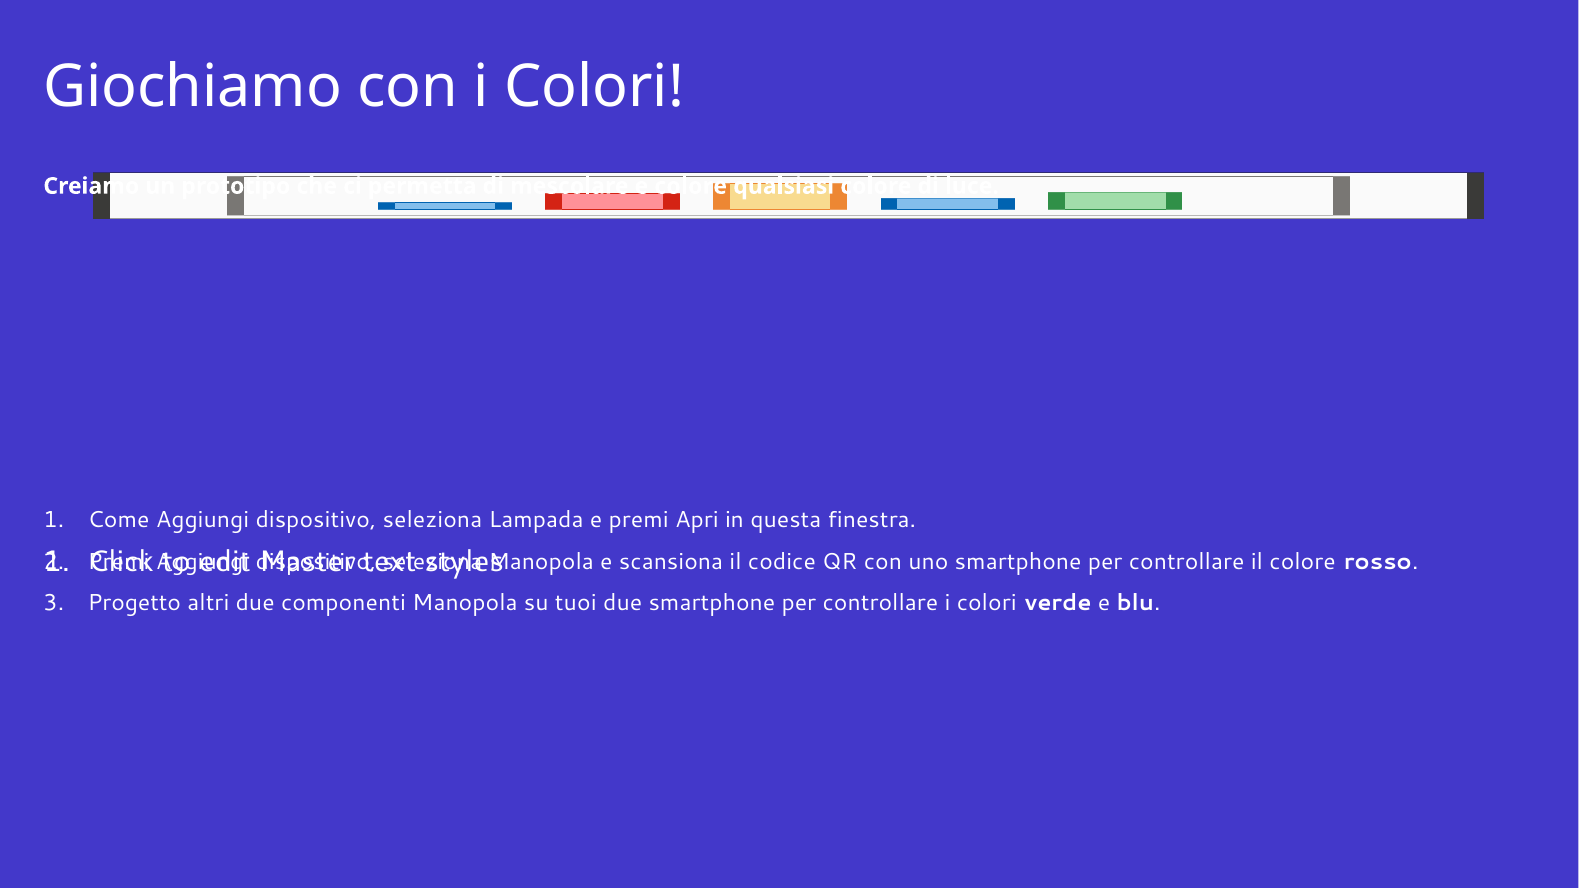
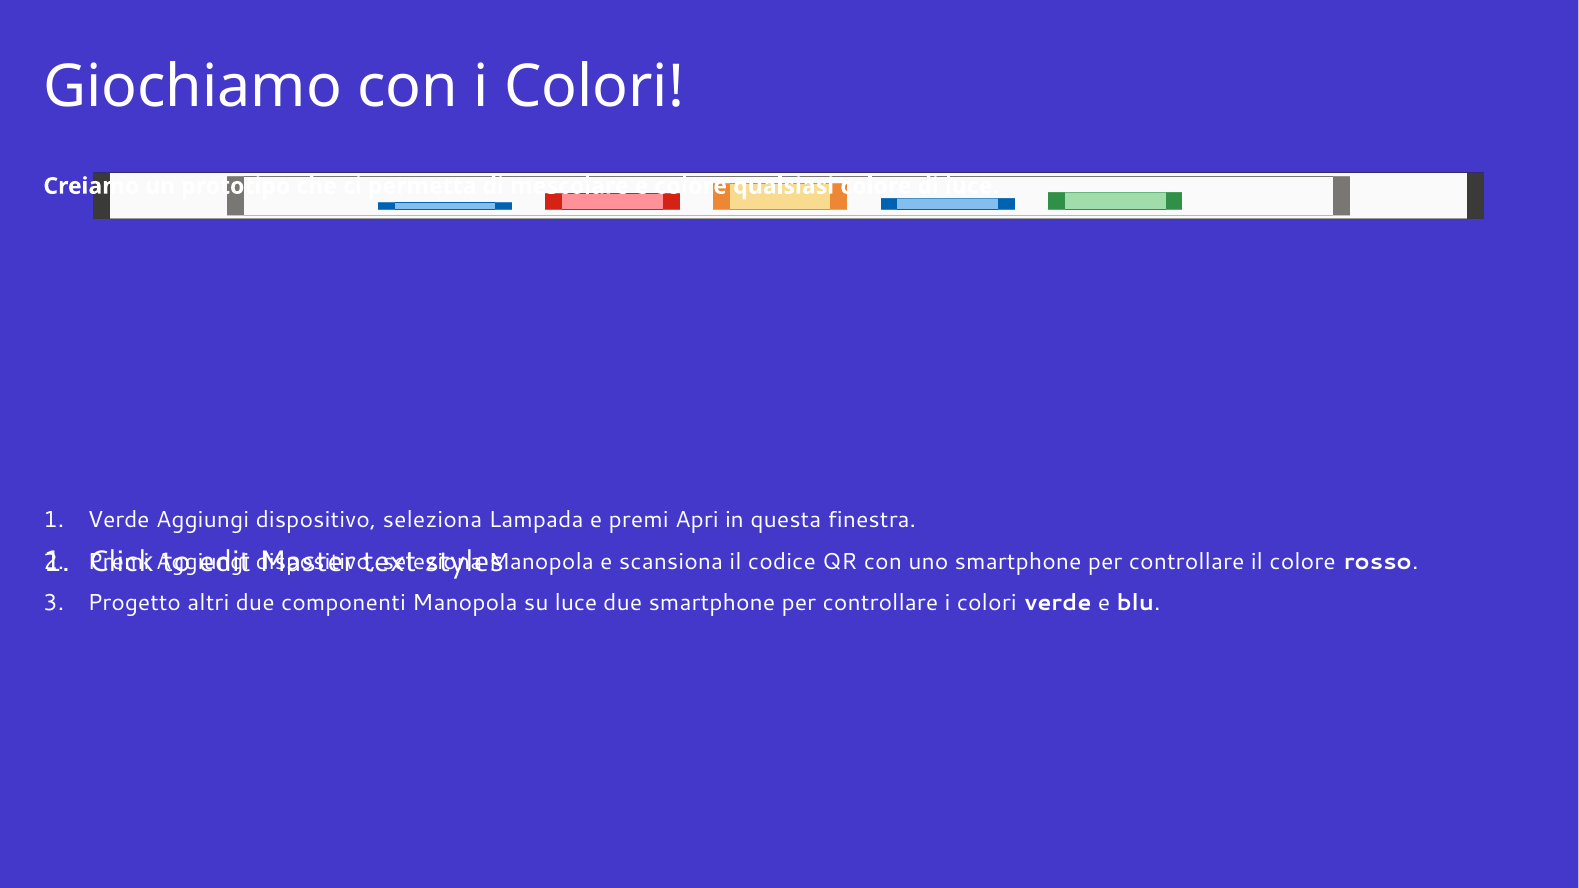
Come: Come -> Verde (119, 520)
su tuoi: tuoi -> luce (576, 603)
